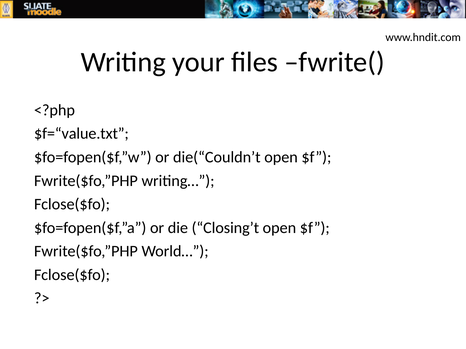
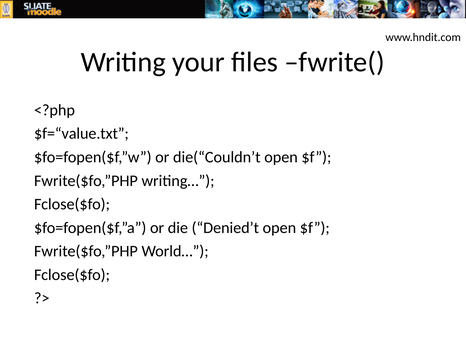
Closing’t: Closing’t -> Denied’t (225, 228)
